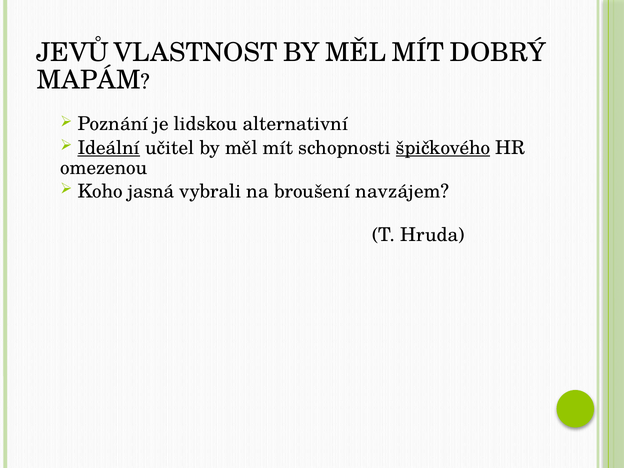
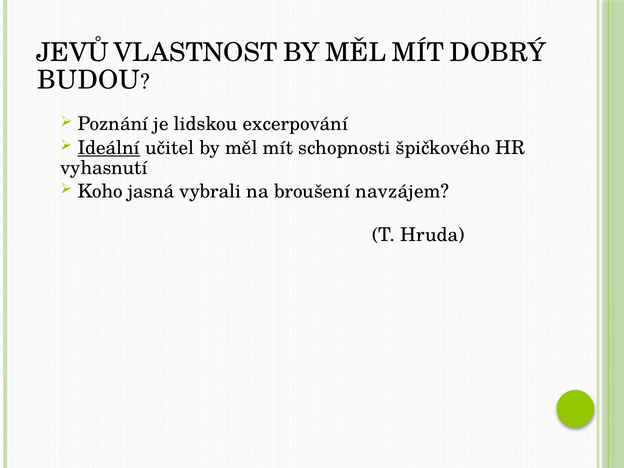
MAPÁM: MAPÁM -> BUDOU (89, 80)
alternativní: alternativní -> excerpování (295, 124)
špičkového underline: present -> none (443, 148)
omezenou: omezenou -> vyhasnutí (104, 168)
